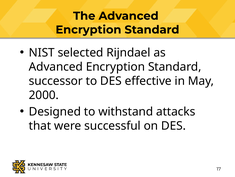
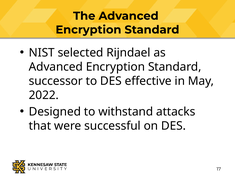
2000: 2000 -> 2022 (44, 95)
